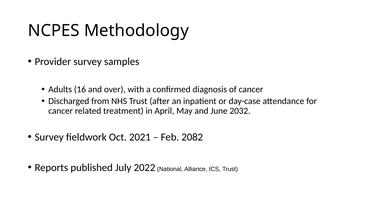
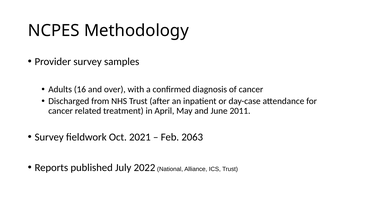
2032: 2032 -> 2011 (240, 111)
2082: 2082 -> 2063 (192, 137)
